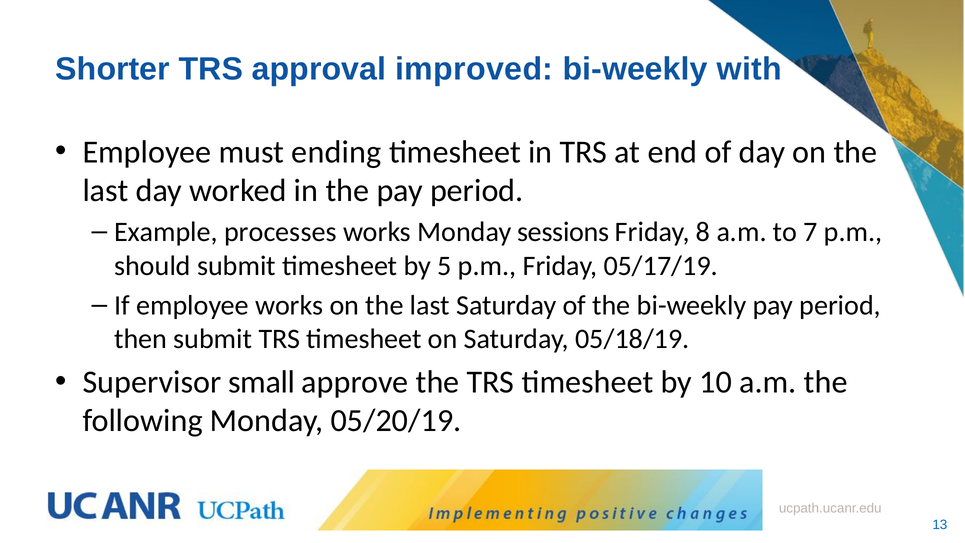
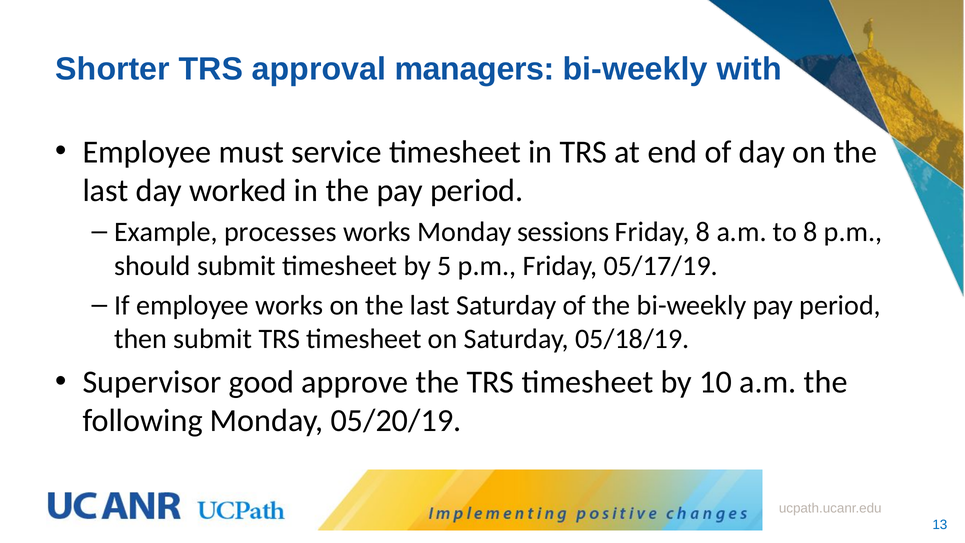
improved: improved -> managers (475, 69)
ending: ending -> service (337, 152)
to 7: 7 -> 8 (810, 232)
small: small -> good (261, 382)
